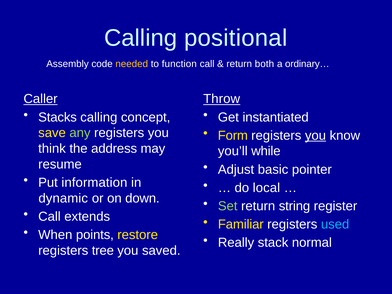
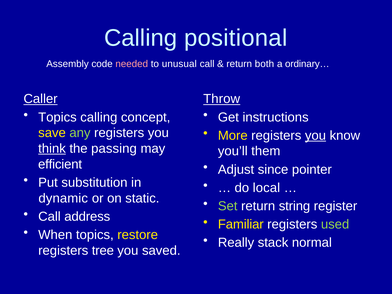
needed colour: yellow -> pink (132, 64)
function: function -> unusual (179, 64)
Stacks: Stacks -> Topics (57, 117)
instantiated: instantiated -> instructions (276, 117)
Form: Form -> More (233, 135)
think underline: none -> present (52, 149)
address: address -> passing (114, 149)
while: while -> them (266, 151)
resume: resume -> efficient (60, 164)
basic: basic -> since (273, 169)
information: information -> substitution (94, 183)
down: down -> static (142, 198)
extends: extends -> address (87, 217)
used colour: light blue -> light green (335, 224)
When points: points -> topics (95, 235)
